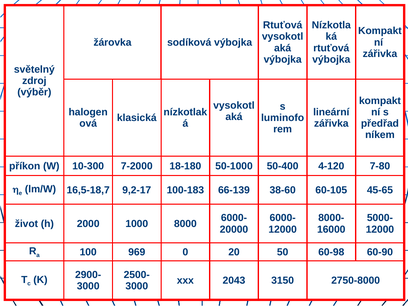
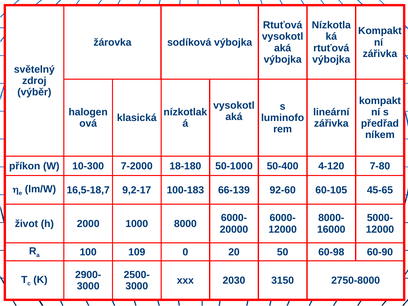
38-60: 38-60 -> 92-60 (283, 190)
969: 969 -> 109 (137, 252)
2043: 2043 -> 2030 (234, 280)
